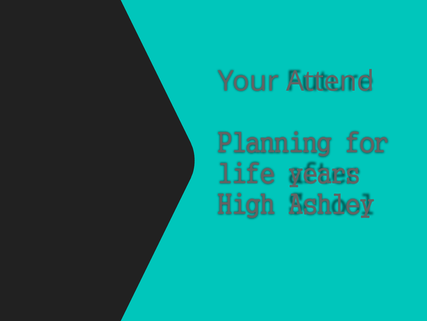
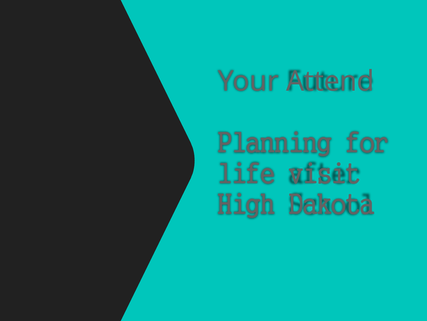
years: years -> visit (324, 174)
Ashley: Ashley -> Dakota (332, 204)
